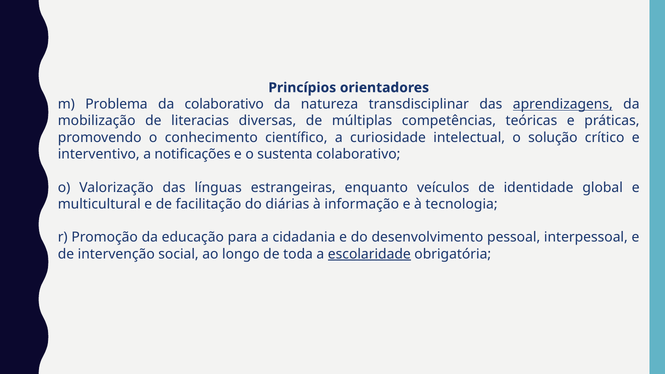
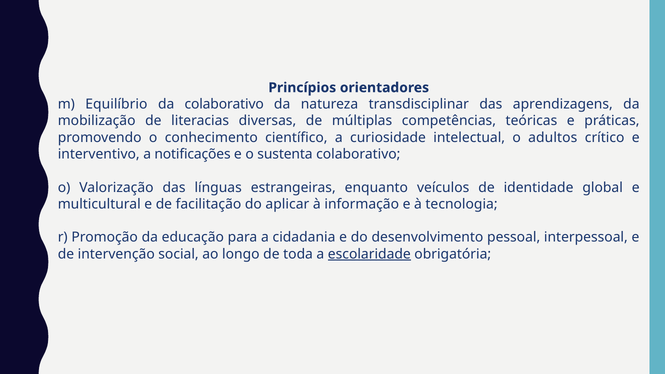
Problema: Problema -> Equilíbrio (116, 104)
aprendizagens underline: present -> none (563, 104)
solução: solução -> adultos (553, 138)
diárias: diárias -> aplicar (287, 204)
